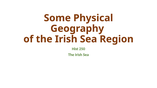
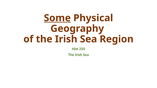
Some underline: none -> present (57, 18)
